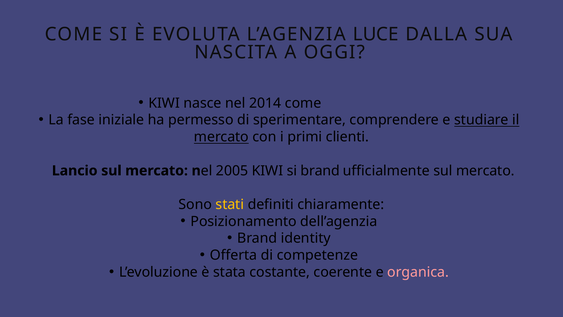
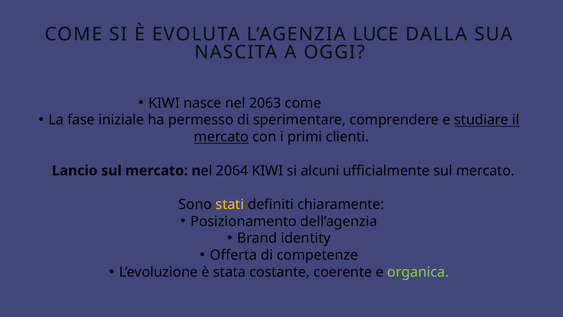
2014: 2014 -> 2063 (265, 103)
2005: 2005 -> 2064 (232, 171)
si brand: brand -> alcuni (320, 171)
organica colour: pink -> light green (418, 272)
